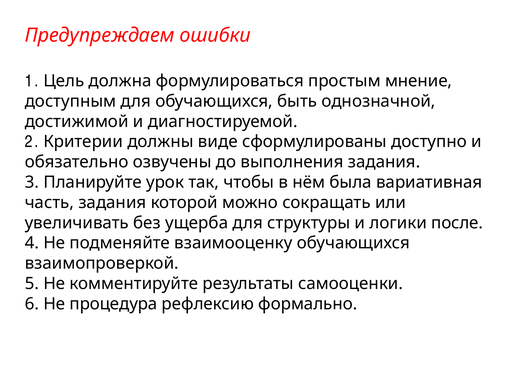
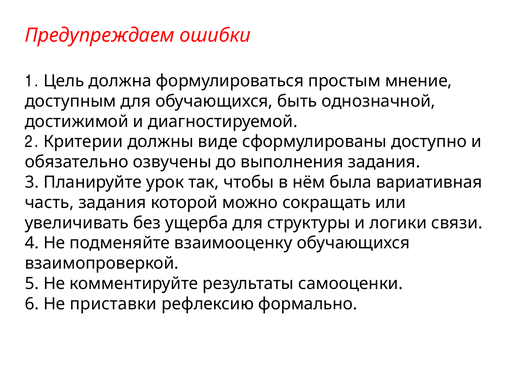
после: после -> связи (457, 223)
процедура: процедура -> приставки (113, 304)
